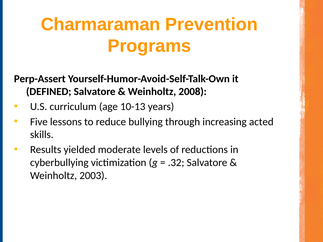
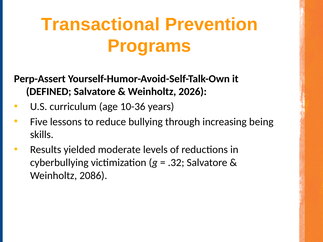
Charmaraman: Charmaraman -> Transactional (100, 24)
2008: 2008 -> 2026 (193, 92)
10-13: 10-13 -> 10-36 (133, 107)
acted: acted -> being (261, 122)
2003: 2003 -> 2086 (93, 176)
